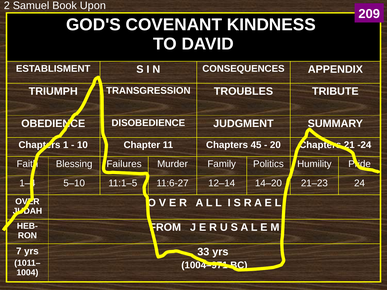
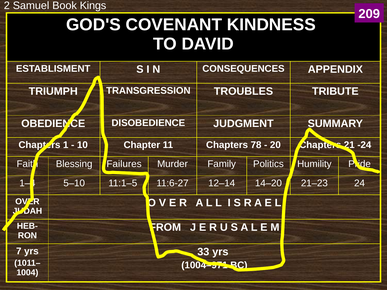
Upon: Upon -> Kings (93, 6)
45: 45 -> 78 (256, 145)
